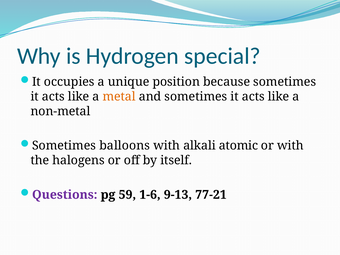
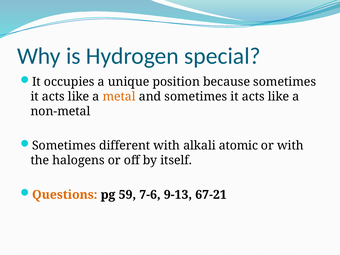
balloons: balloons -> different (125, 146)
Questions colour: purple -> orange (65, 195)
1-6: 1-6 -> 7-6 (150, 195)
77-21: 77-21 -> 67-21 (211, 195)
